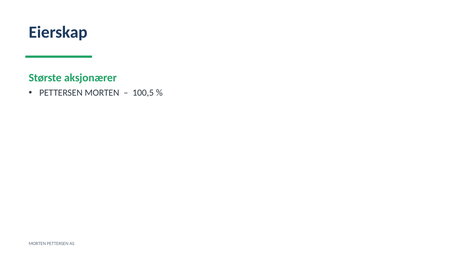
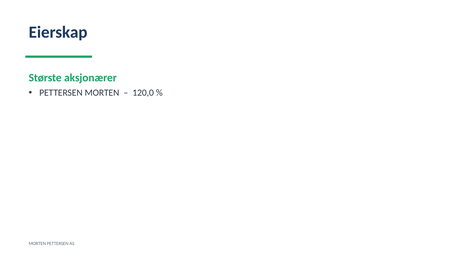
100,5: 100,5 -> 120,0 (143, 93)
